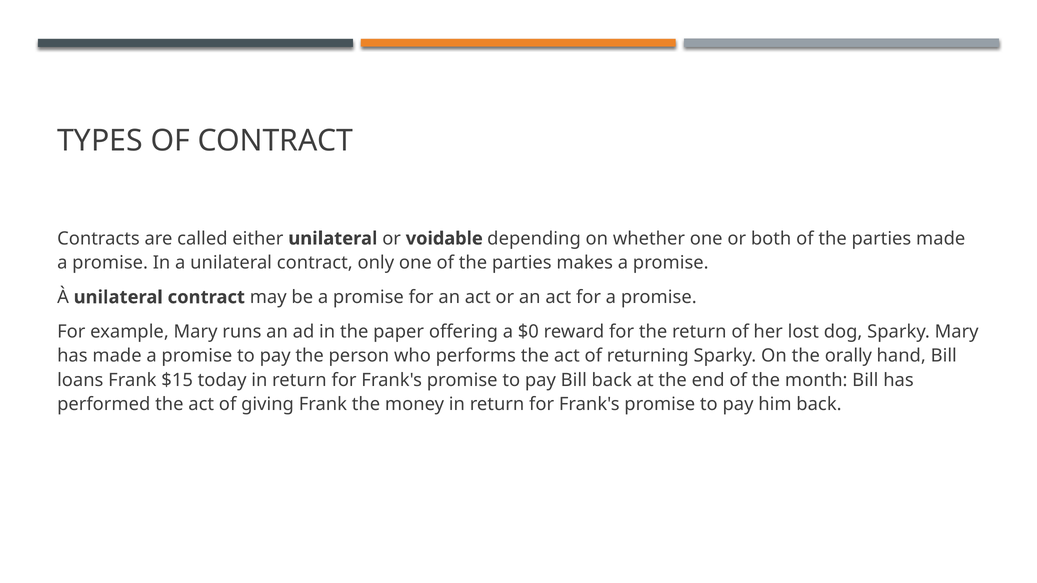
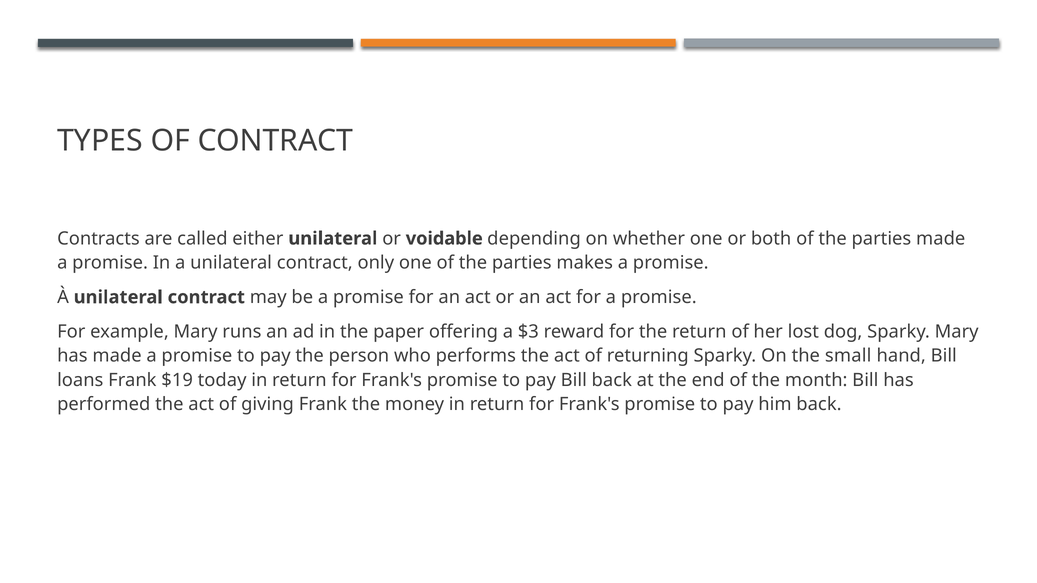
$0: $0 -> $3 (528, 332)
orally: orally -> small (848, 356)
$15: $15 -> $19 (177, 380)
